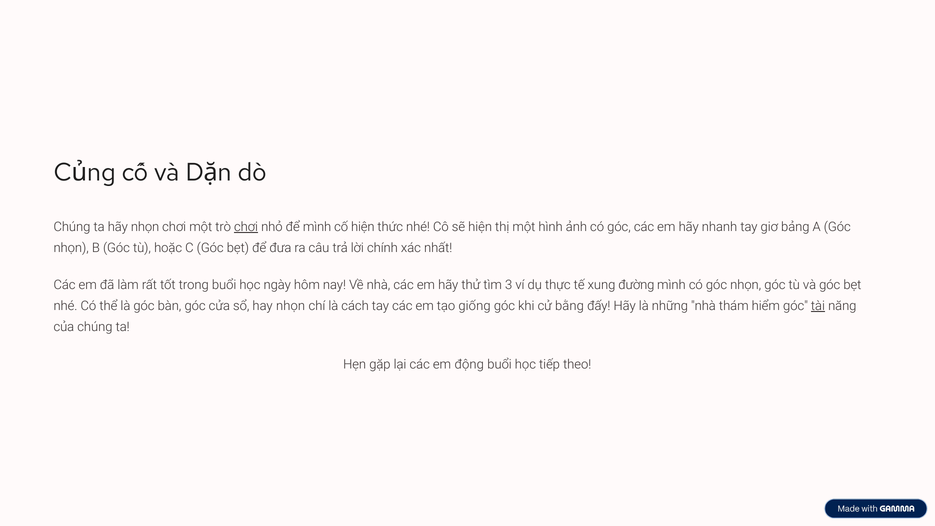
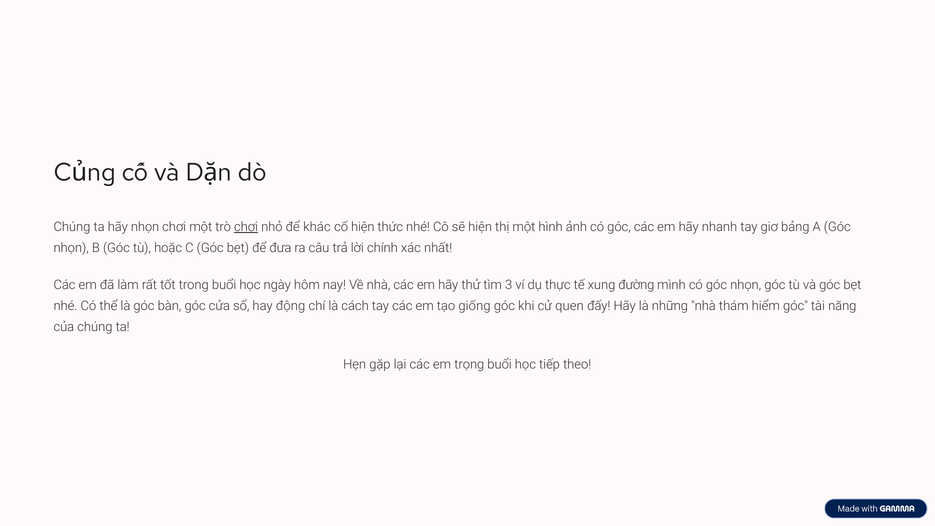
để mình: mình -> khác (317, 227)
hay nhọn: nhọn -> động (291, 306)
bằng: bằng -> quen (569, 306)
tài underline: present -> none (818, 306)
động: động -> trọng (469, 364)
